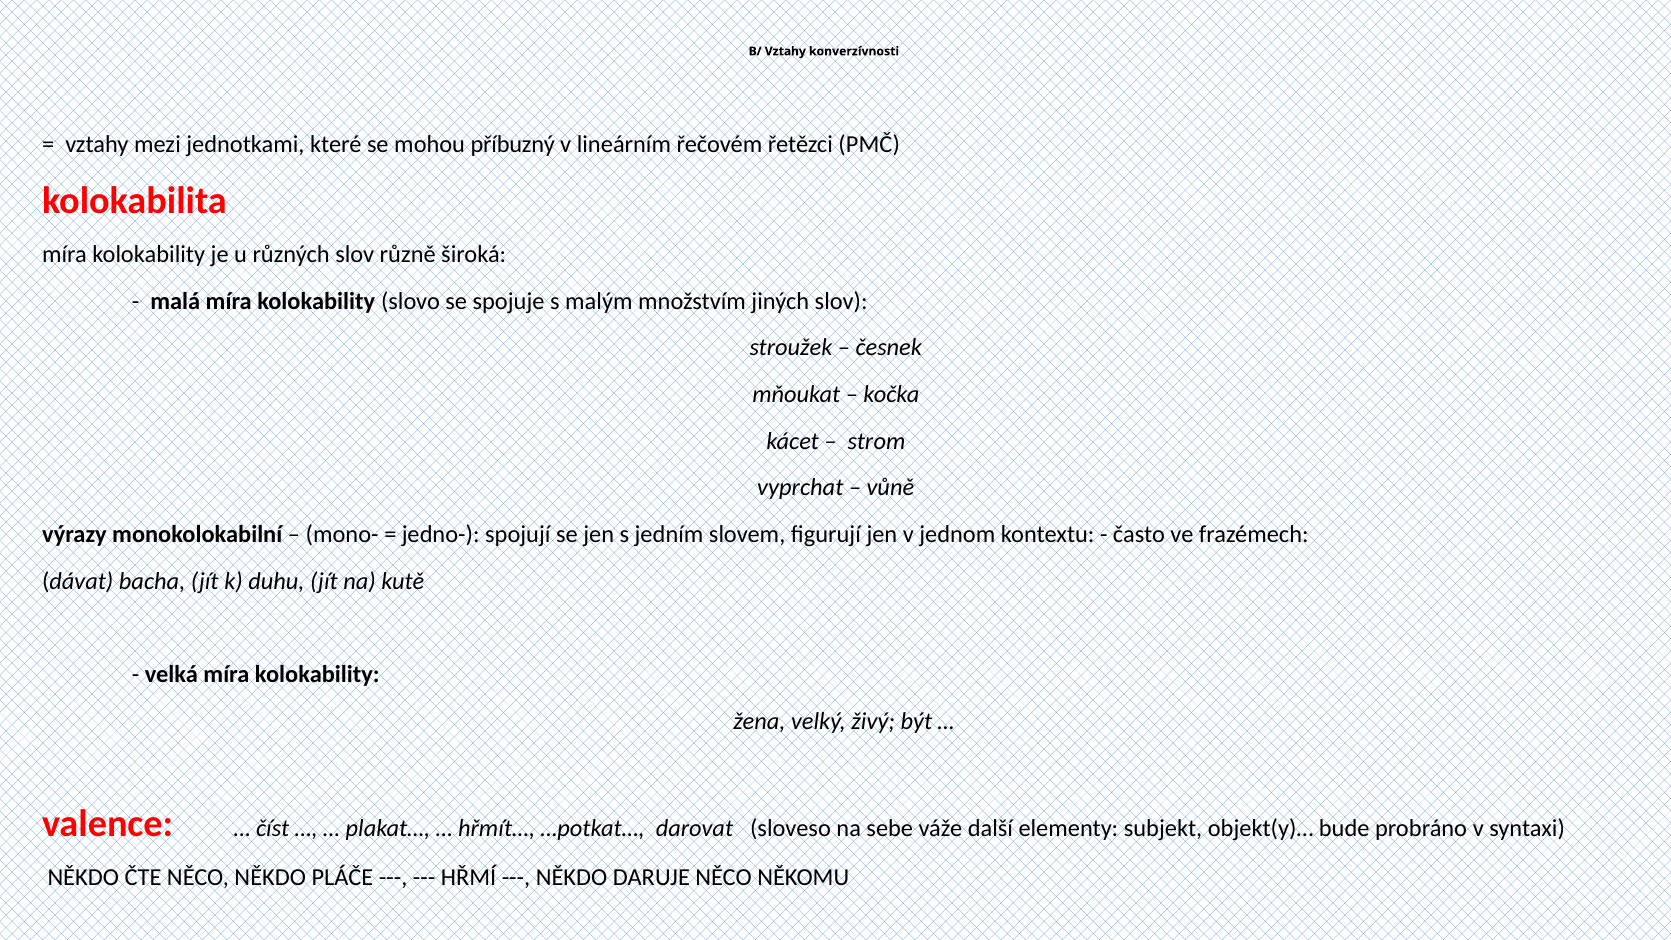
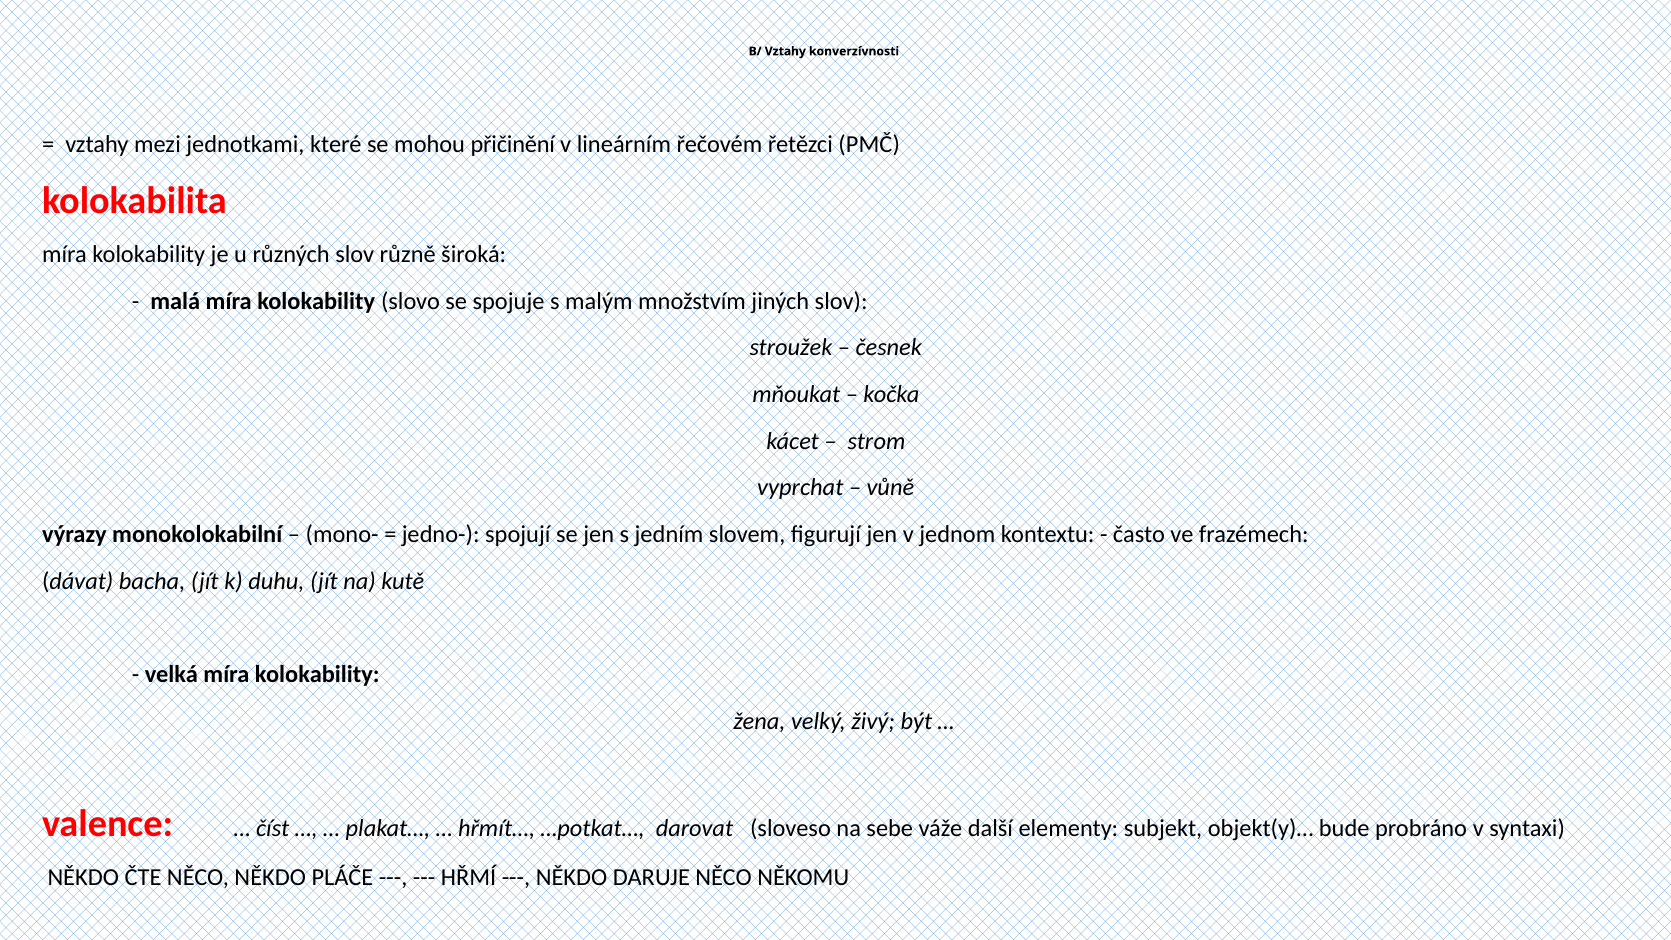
příbuzný: příbuzný -> přičinění (513, 144)
